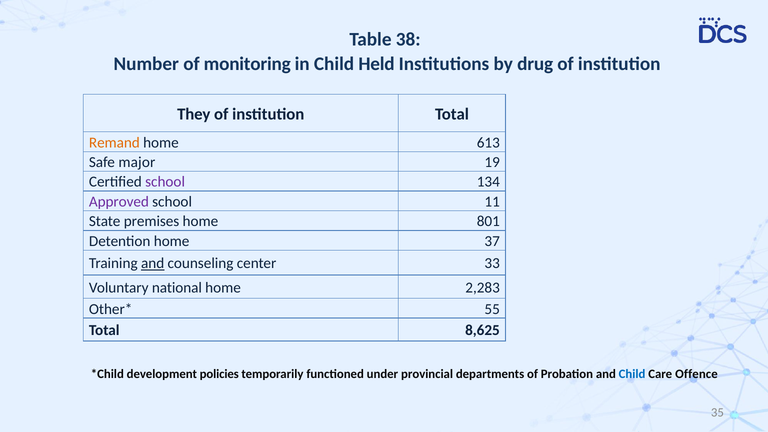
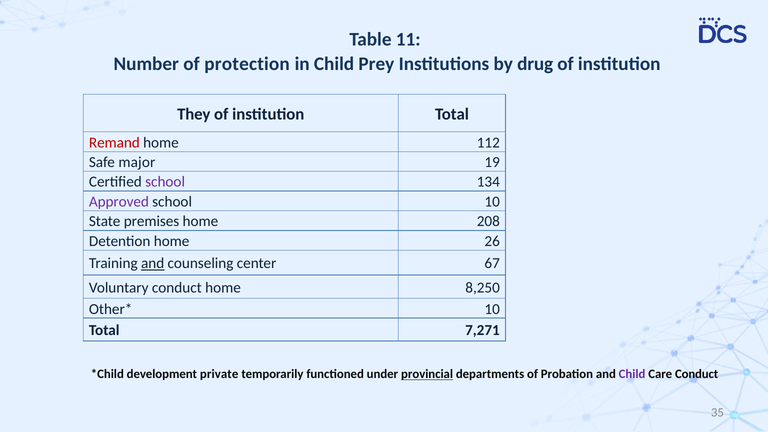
38: 38 -> 11 (408, 39)
monitoring: monitoring -> protection (247, 64)
Held: Held -> Prey (376, 64)
Remand colour: orange -> red (114, 143)
613: 613 -> 112 (488, 143)
school 11: 11 -> 10 (492, 202)
801: 801 -> 208 (488, 221)
37: 37 -> 26 (492, 241)
33: 33 -> 67 (492, 263)
Voluntary national: national -> conduct (177, 287)
2,283: 2,283 -> 8,250 (483, 287)
55: 55 -> 10 (492, 309)
8,625: 8,625 -> 7,271 (482, 330)
policies: policies -> private (219, 374)
provincial underline: none -> present (427, 374)
Child colour: blue -> purple (632, 374)
Care Offence: Offence -> Conduct (697, 374)
